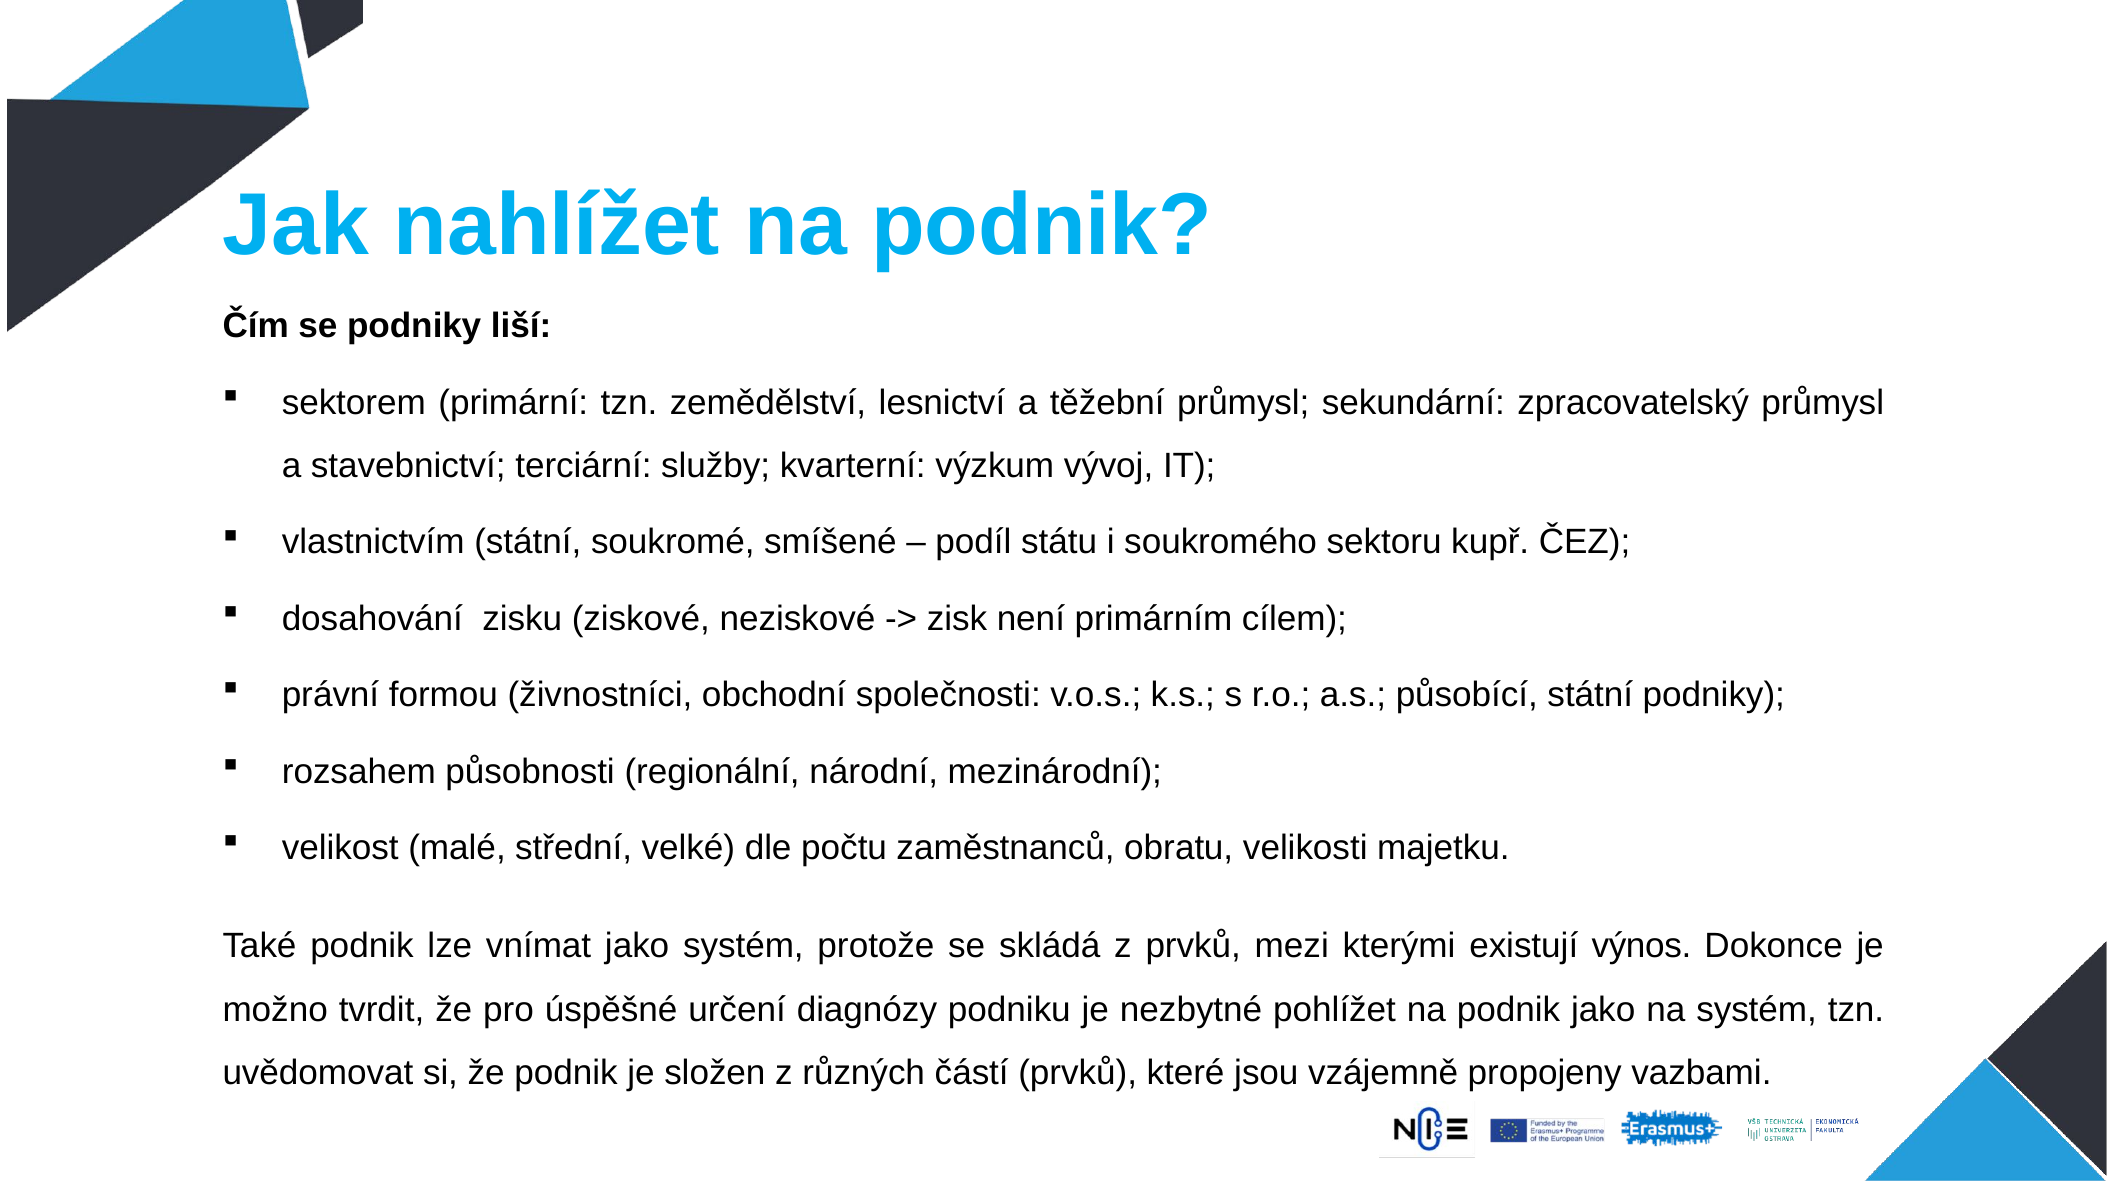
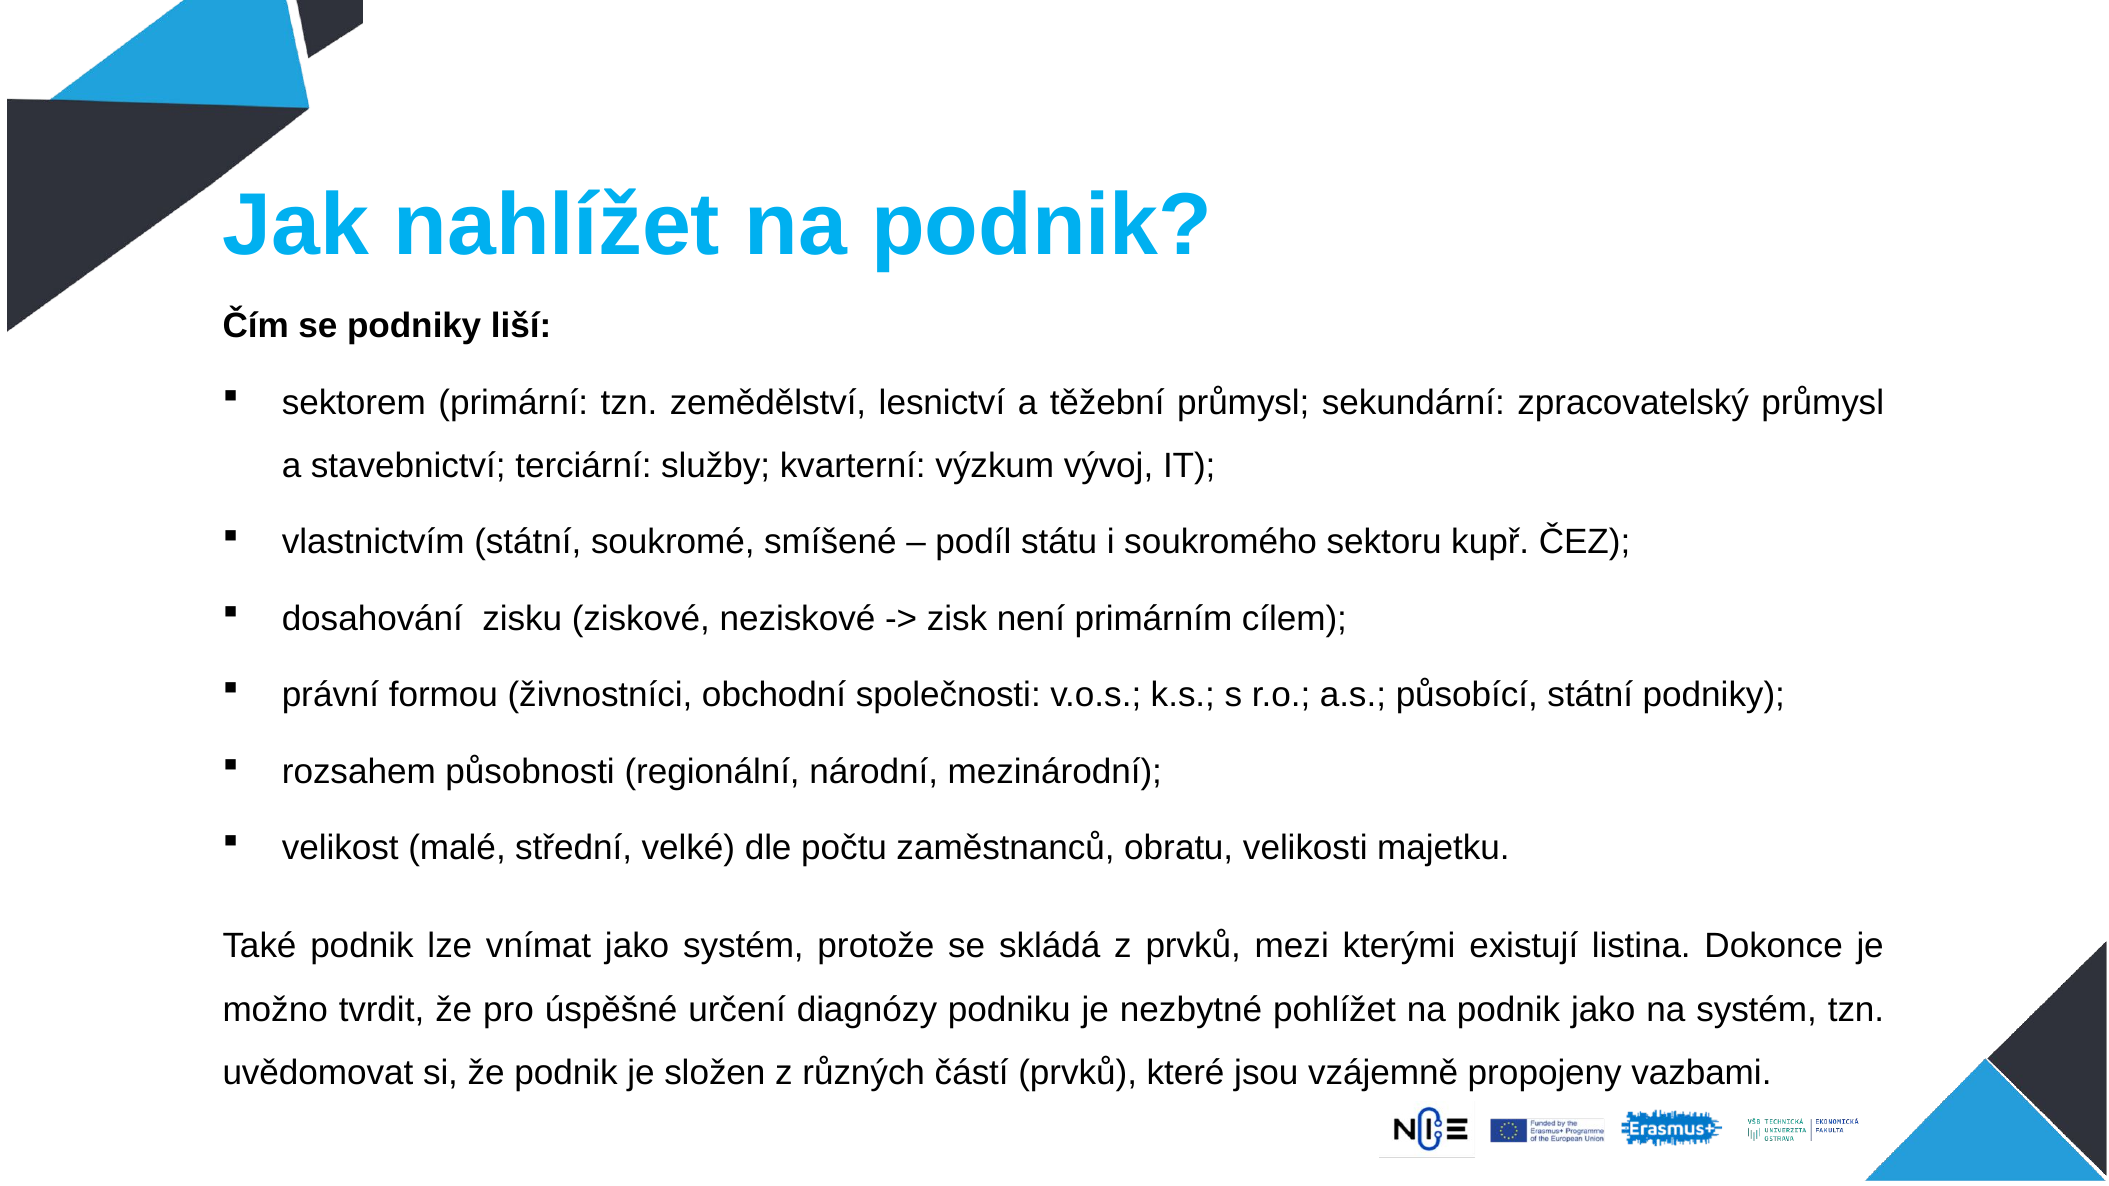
výnos: výnos -> listina (1641, 946)
